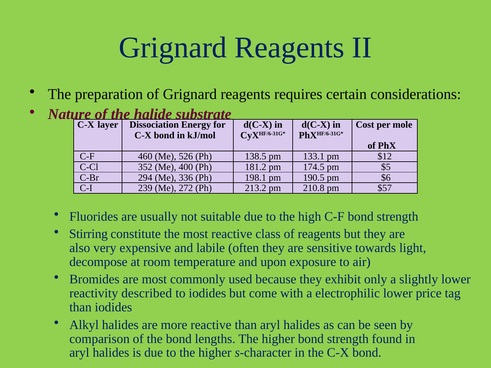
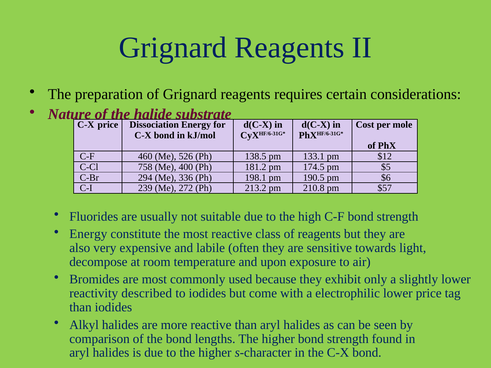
C-X layer: layer -> price (108, 125)
352: 352 -> 758 (145, 167)
Stirring: Stirring -> Energy (88, 234)
